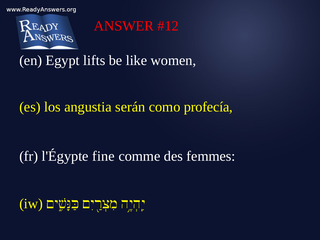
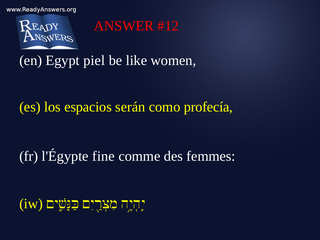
lifts: lifts -> piel (94, 60)
angustia: angustia -> espacios (88, 107)
